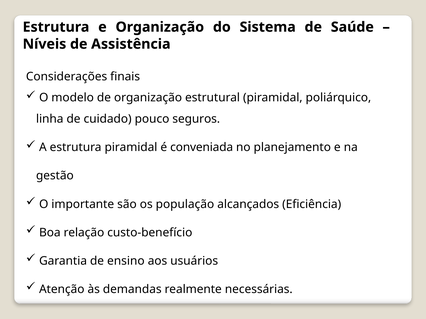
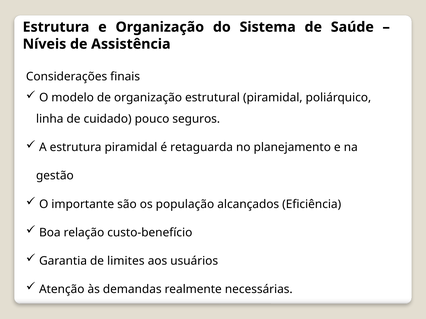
conveniada: conveniada -> retaguarda (202, 148)
ensino: ensino -> limites (126, 261)
